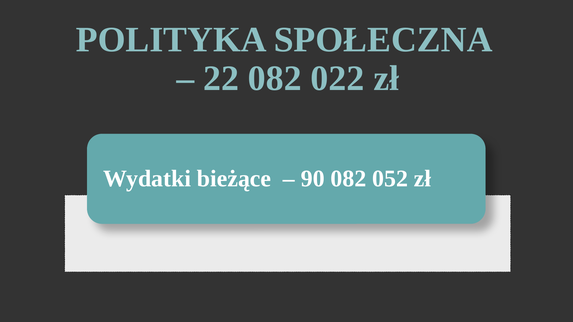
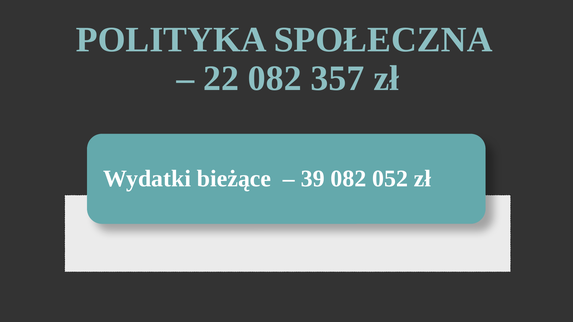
022: 022 -> 357 (338, 78)
90: 90 -> 39 (313, 179)
